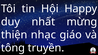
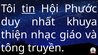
tin underline: none -> present (28, 9)
Happy: Happy -> Phước (81, 9)
mừng: mừng -> khuya (82, 22)
